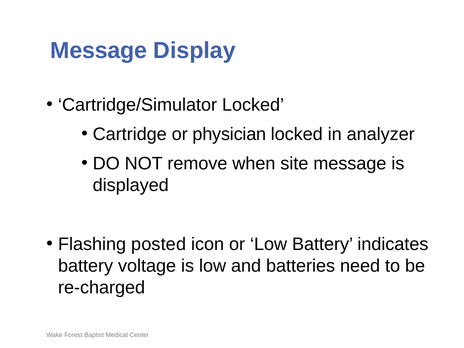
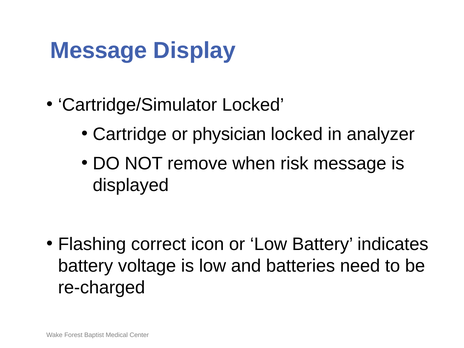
site: site -> risk (295, 164)
posted: posted -> correct (159, 244)
